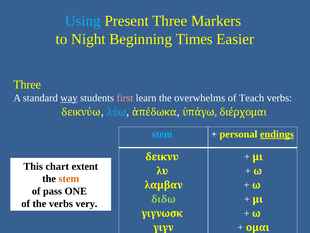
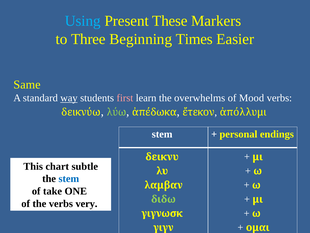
Present Three: Three -> These (170, 21)
Night: Night -> Three (88, 39)
Three: Three -> Same (27, 85)
Teach: Teach -> Mood (252, 98)
λύω colour: light blue -> light green (117, 112)
ὑπάγω: ὑπάγω -> ἔτεκον (199, 112)
διέρχομαι: διέρχομαι -> ἀπόλλυμι (243, 112)
stem colour: light blue -> white (162, 134)
endings underline: present -> none (277, 134)
extent: extent -> subtle (85, 166)
stem colour: orange -> blue (69, 178)
pass: pass -> take (53, 191)
